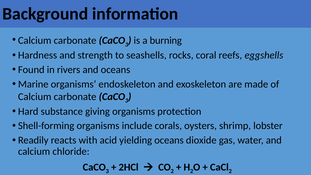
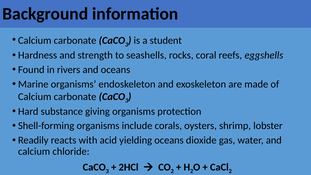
burning: burning -> student (166, 40)
